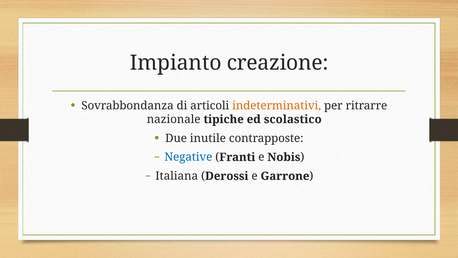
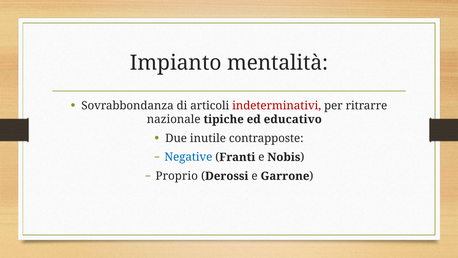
creazione: creazione -> mentalità (278, 63)
indeterminativi colour: orange -> red (277, 105)
scolastico: scolastico -> educativo (293, 119)
Italiana: Italiana -> Proprio (177, 176)
